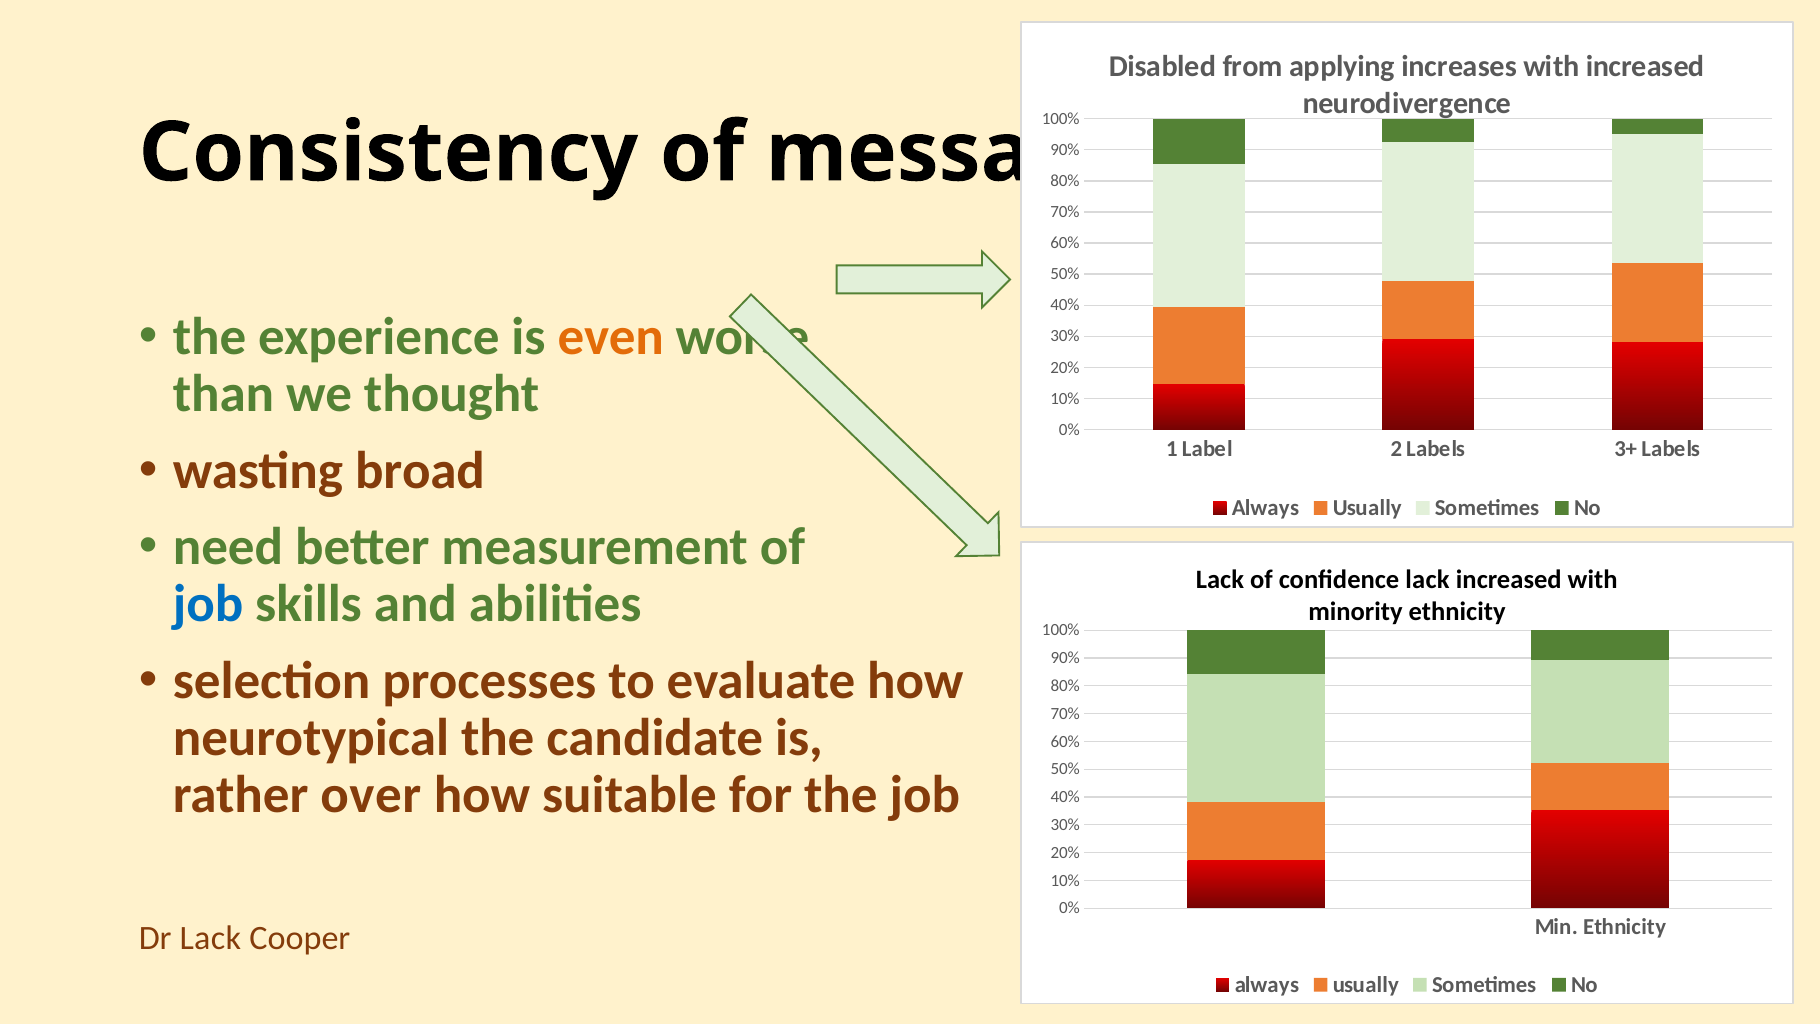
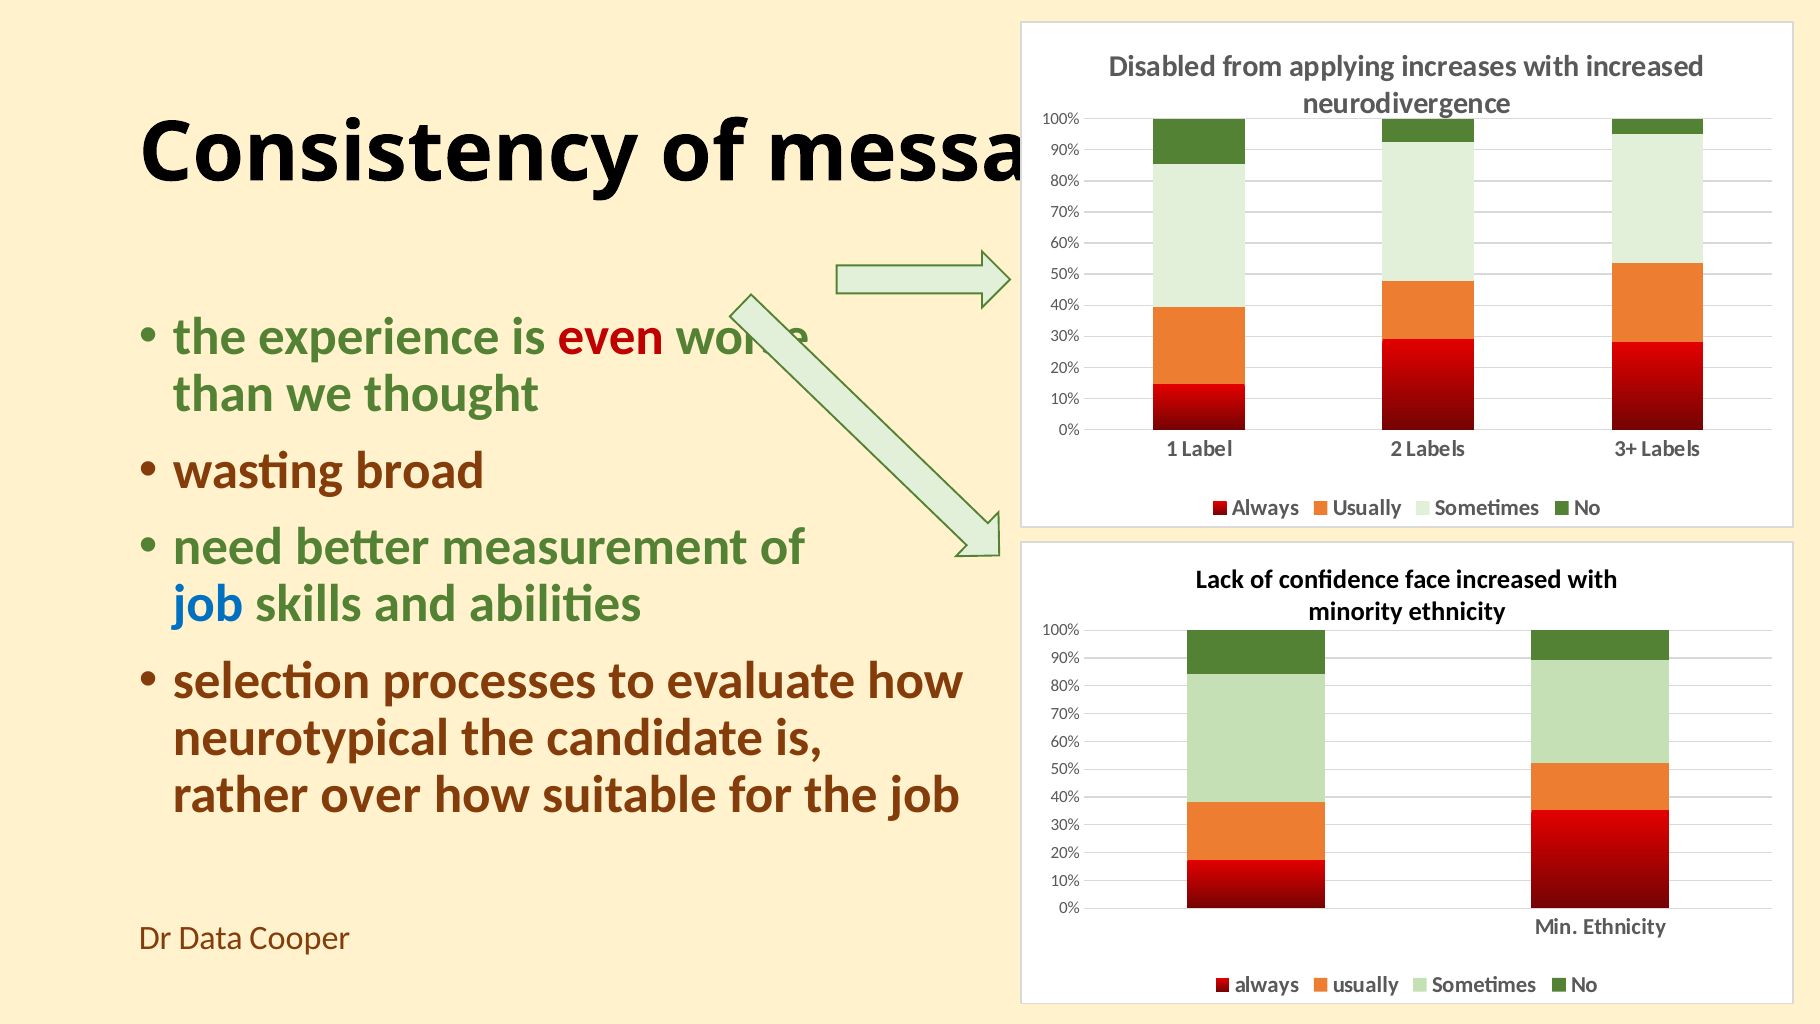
even colour: orange -> red (611, 337)
confidence lack: lack -> face (1428, 580)
Dr Lack: Lack -> Data (211, 938)
